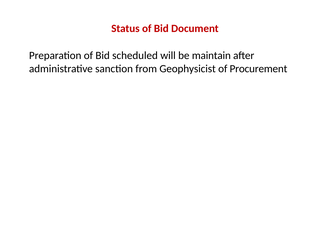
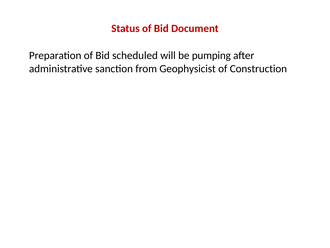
maintain: maintain -> pumping (211, 55)
Procurement: Procurement -> Construction (258, 69)
